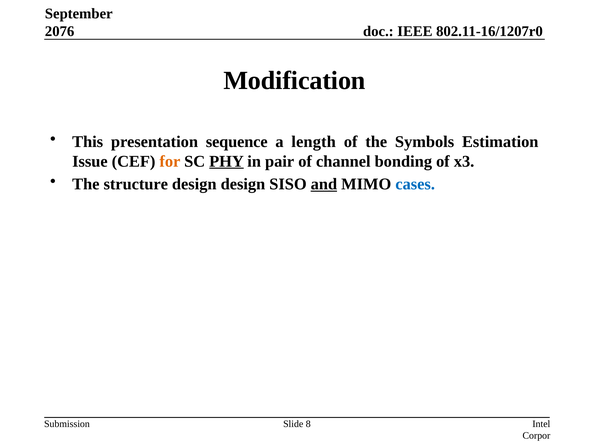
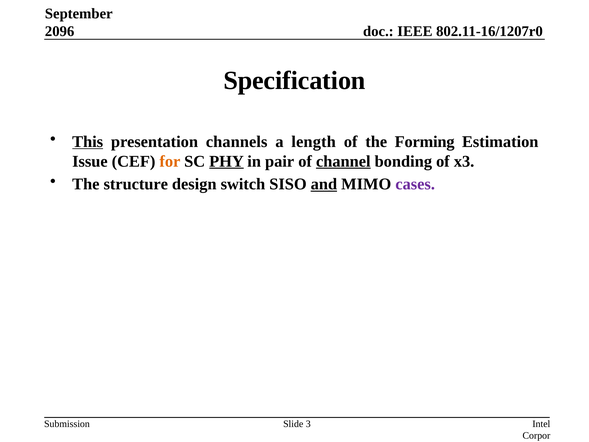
2076: 2076 -> 2096 (60, 31)
Modification: Modification -> Specification (294, 80)
This underline: none -> present (88, 142)
sequence: sequence -> channels (237, 142)
Symbols: Symbols -> Forming (425, 142)
channel underline: none -> present (343, 161)
design design: design -> switch (243, 184)
cases colour: blue -> purple (415, 184)
8: 8 -> 3 (308, 424)
